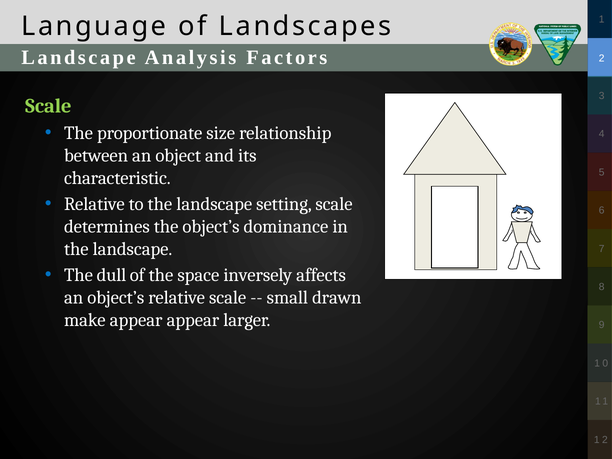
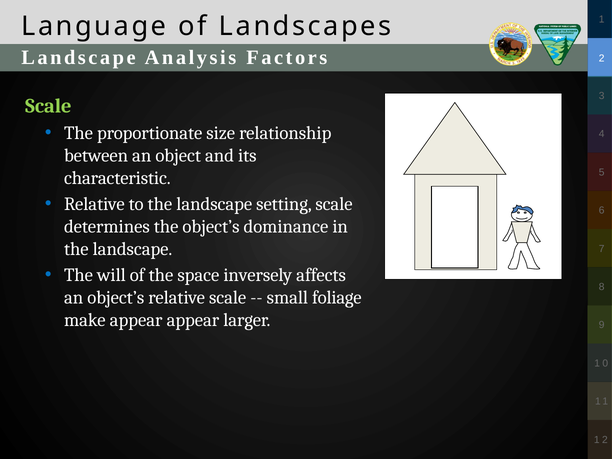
dull: dull -> will (111, 275)
drawn: drawn -> foliage (337, 297)
